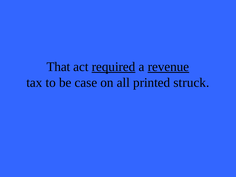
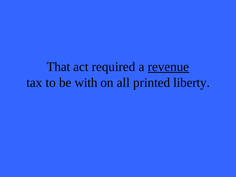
required underline: present -> none (114, 67)
case: case -> with (86, 83)
struck: struck -> liberty (192, 83)
